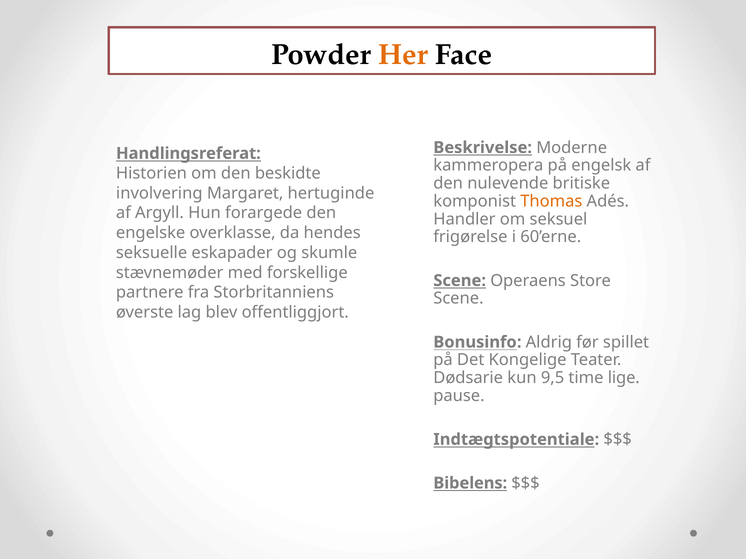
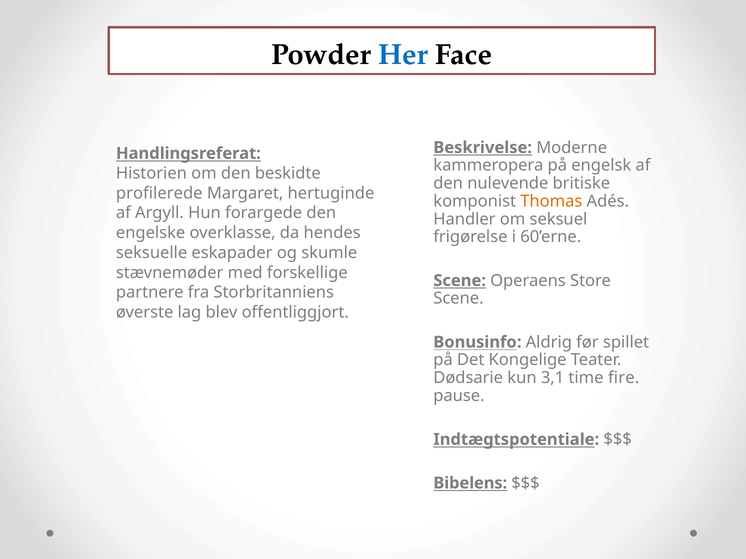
Her colour: orange -> blue (403, 55)
involvering: involvering -> profilerede (159, 193)
9,5: 9,5 -> 3,1 (553, 378)
lige: lige -> fire (624, 378)
